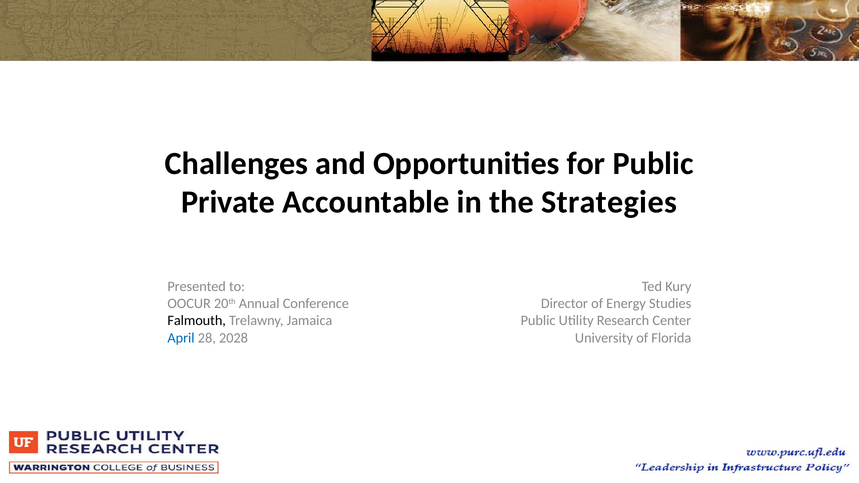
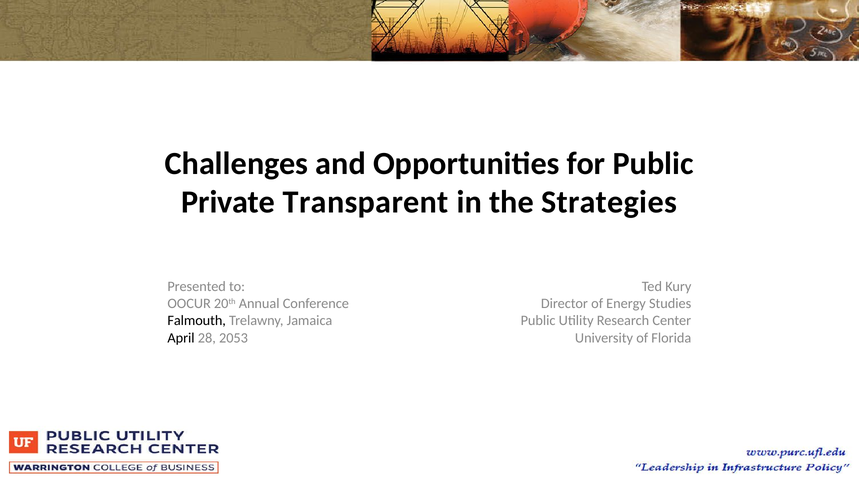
Accountable: Accountable -> Transparent (366, 202)
April colour: blue -> black (181, 338)
2028: 2028 -> 2053 (234, 338)
